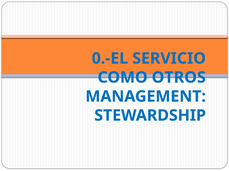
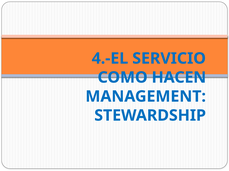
0.-EL: 0.-EL -> 4.-EL (110, 59)
OTROS: OTROS -> HACEN (179, 78)
